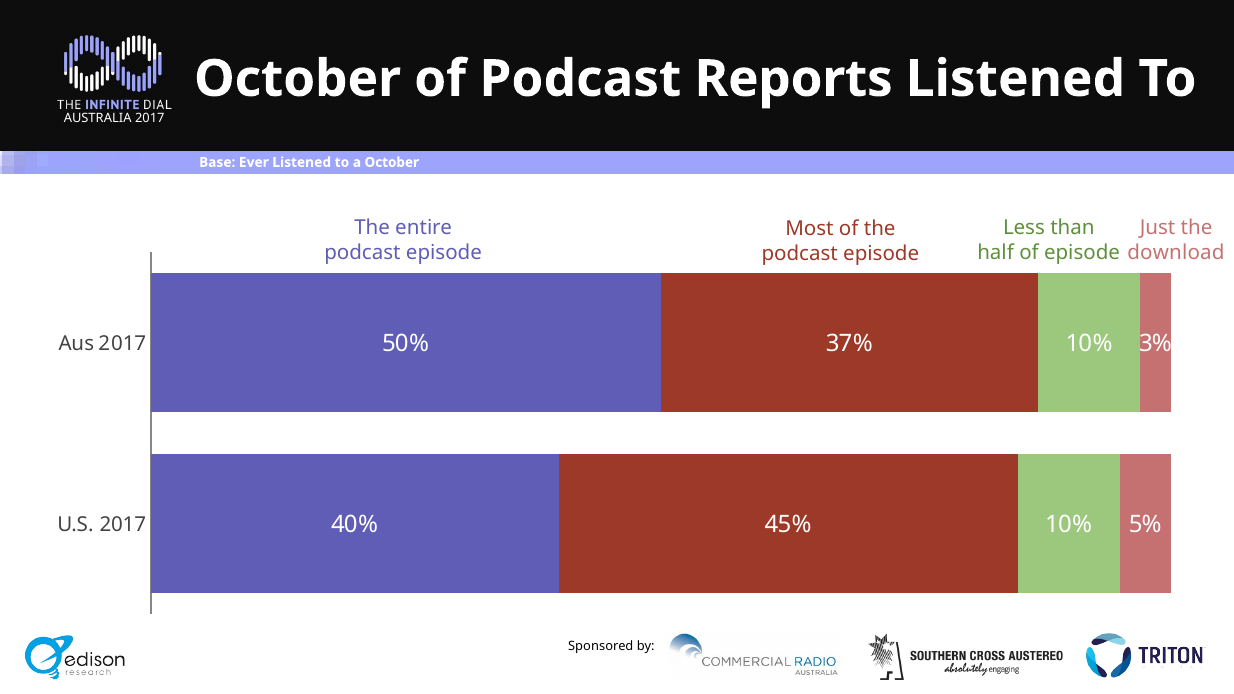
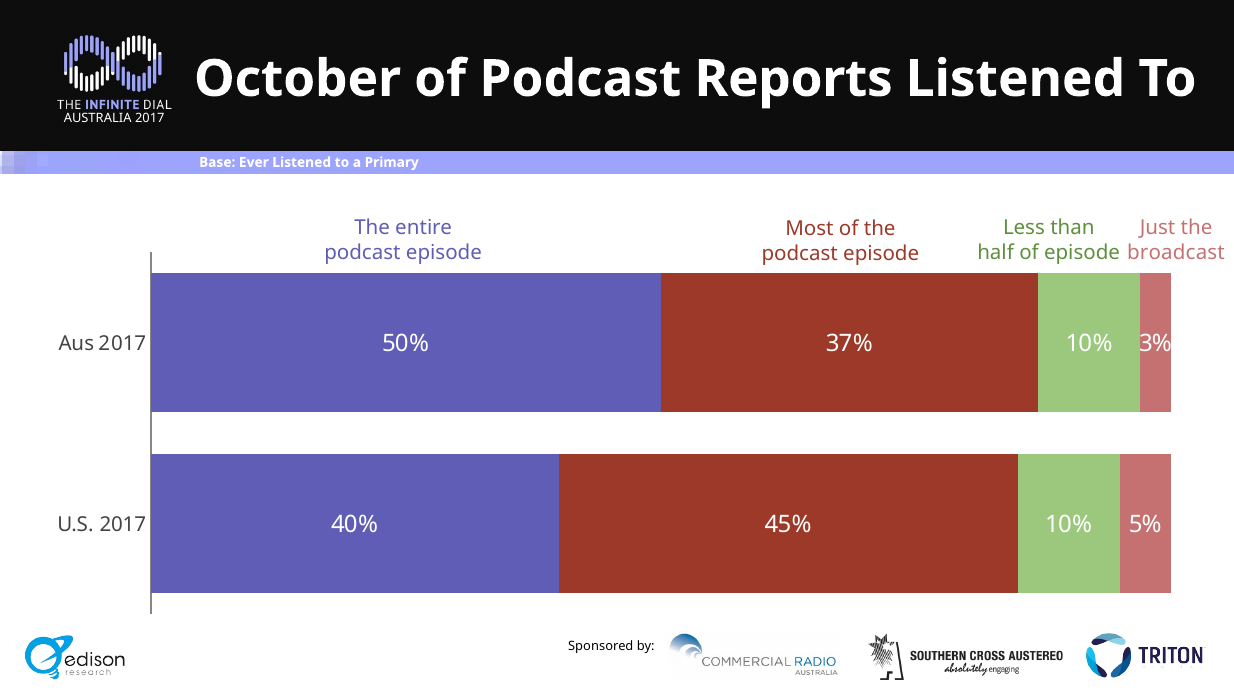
a October: October -> Primary (392, 162)
download: download -> broadcast (1176, 253)
